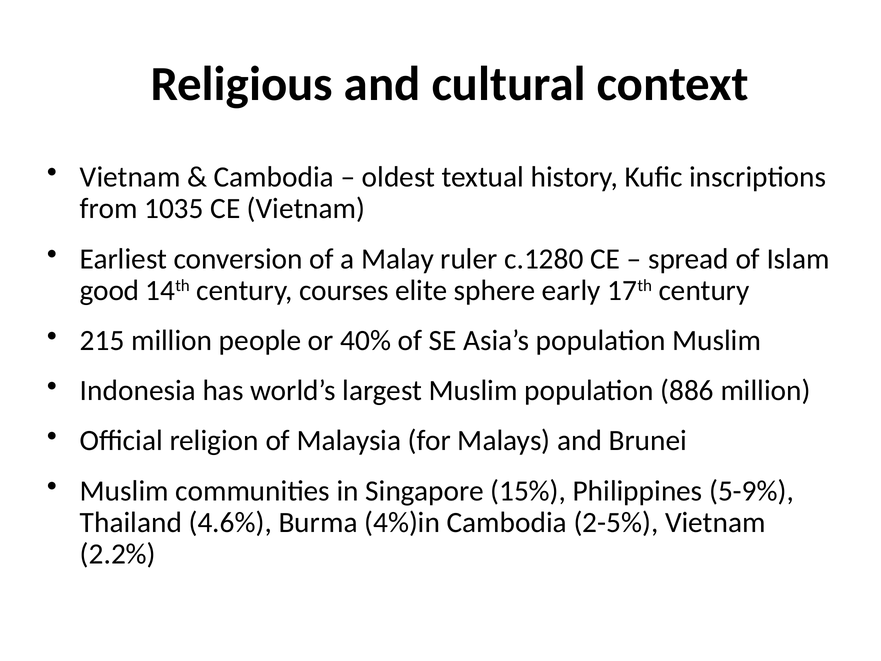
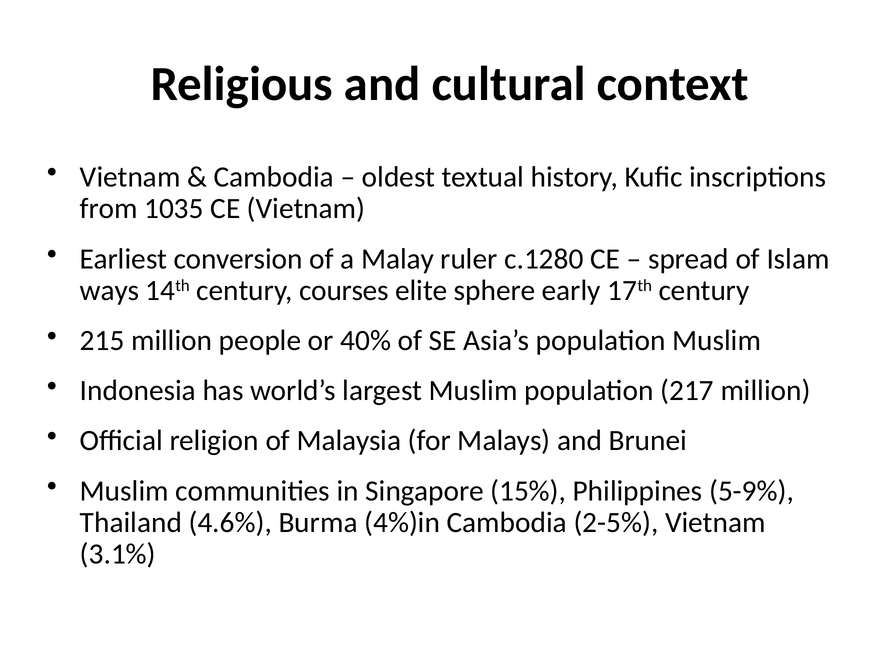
good: good -> ways (109, 290)
886: 886 -> 217 (687, 391)
2.2%: 2.2% -> 3.1% (118, 554)
